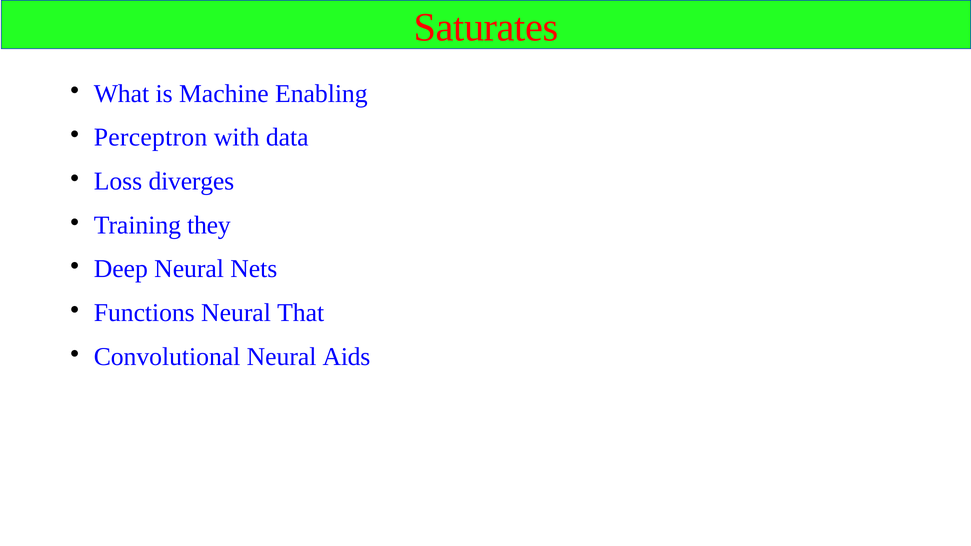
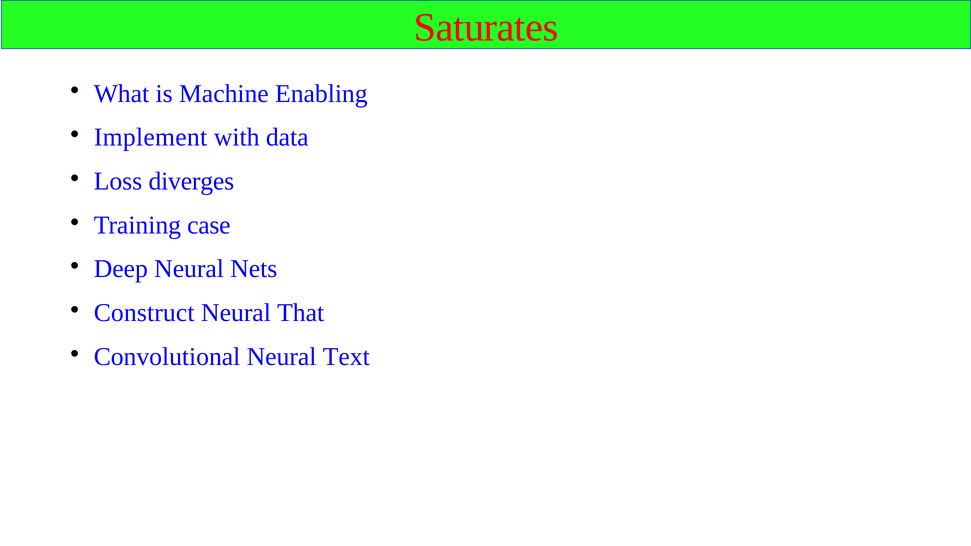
Perceptron: Perceptron -> Implement (151, 137)
they: they -> case (209, 225)
Functions: Functions -> Construct (144, 313)
Aids: Aids -> Text (346, 357)
